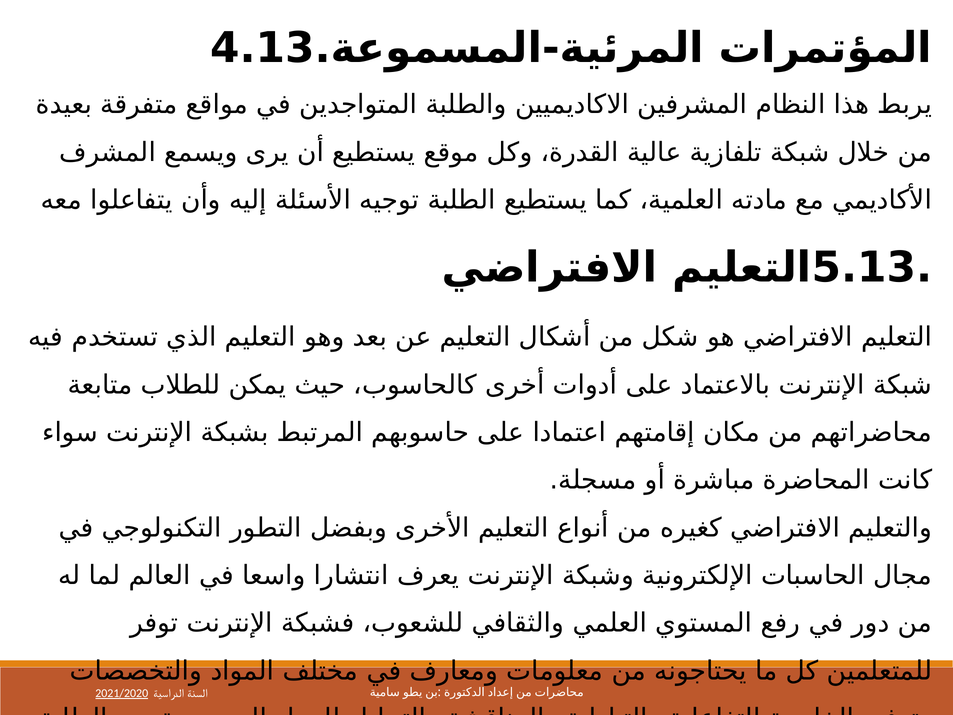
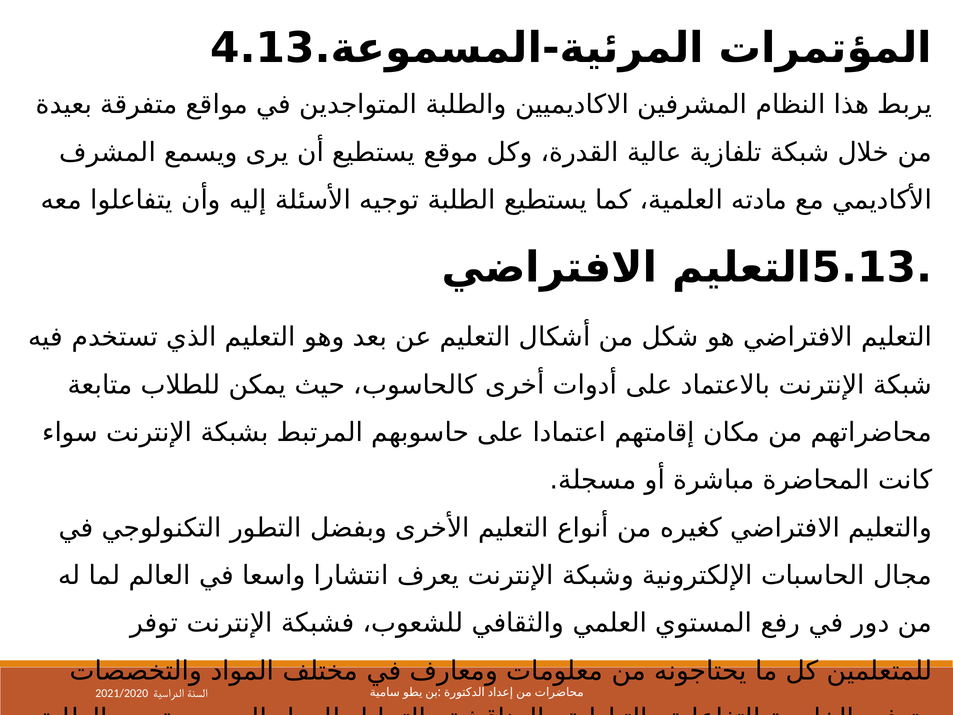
2021/2020 underline: present -> none (122, 693)
